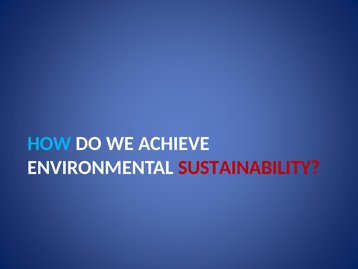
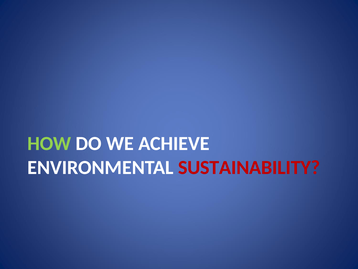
HOW colour: light blue -> light green (49, 143)
